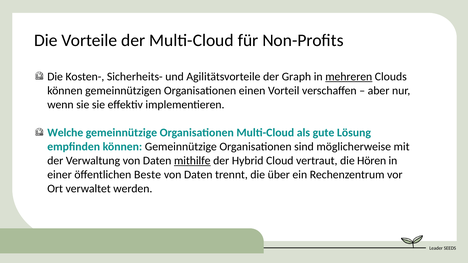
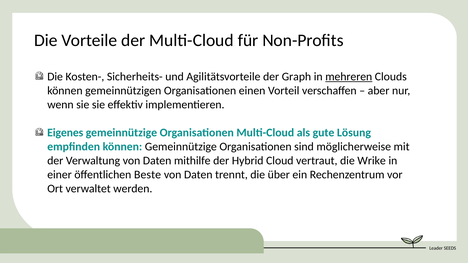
Welche: Welche -> Eigenes (65, 133)
mithilfe underline: present -> none (192, 161)
Hören: Hören -> Wrike (372, 161)
